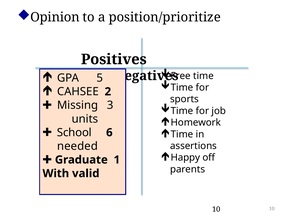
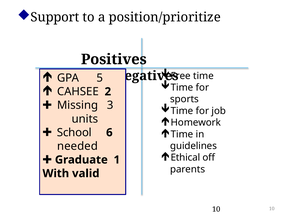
Opinion: Opinion -> Support (55, 17)
assertions: assertions -> guidelines (194, 146)
Happy: Happy -> Ethical (185, 158)
